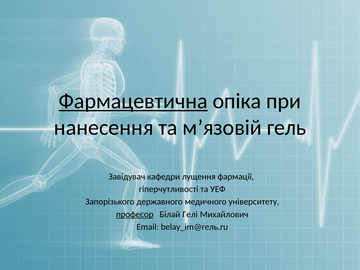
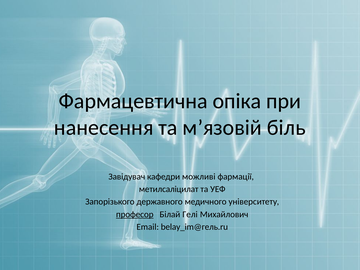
Фармацевтична underline: present -> none (133, 101)
гель: гель -> біль (286, 128)
лущення: лущення -> можливі (199, 177)
гіперчутливості: гіперчутливості -> метилсаліцилат (169, 189)
